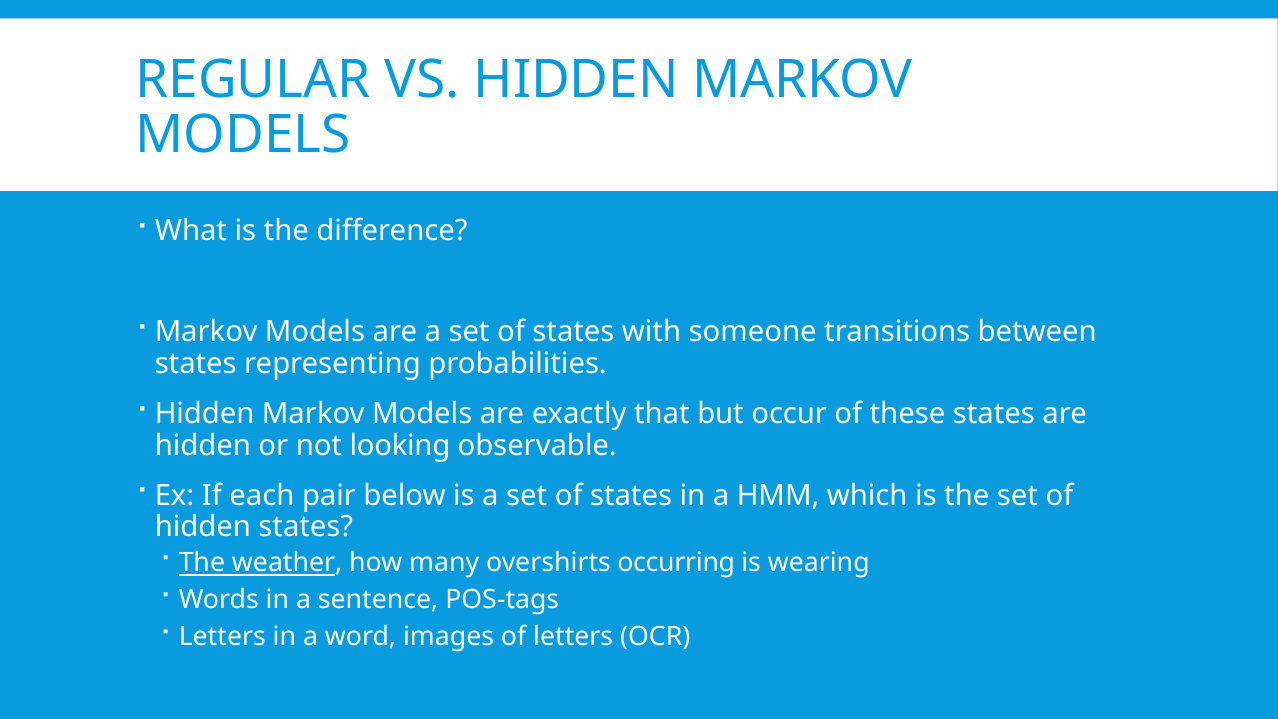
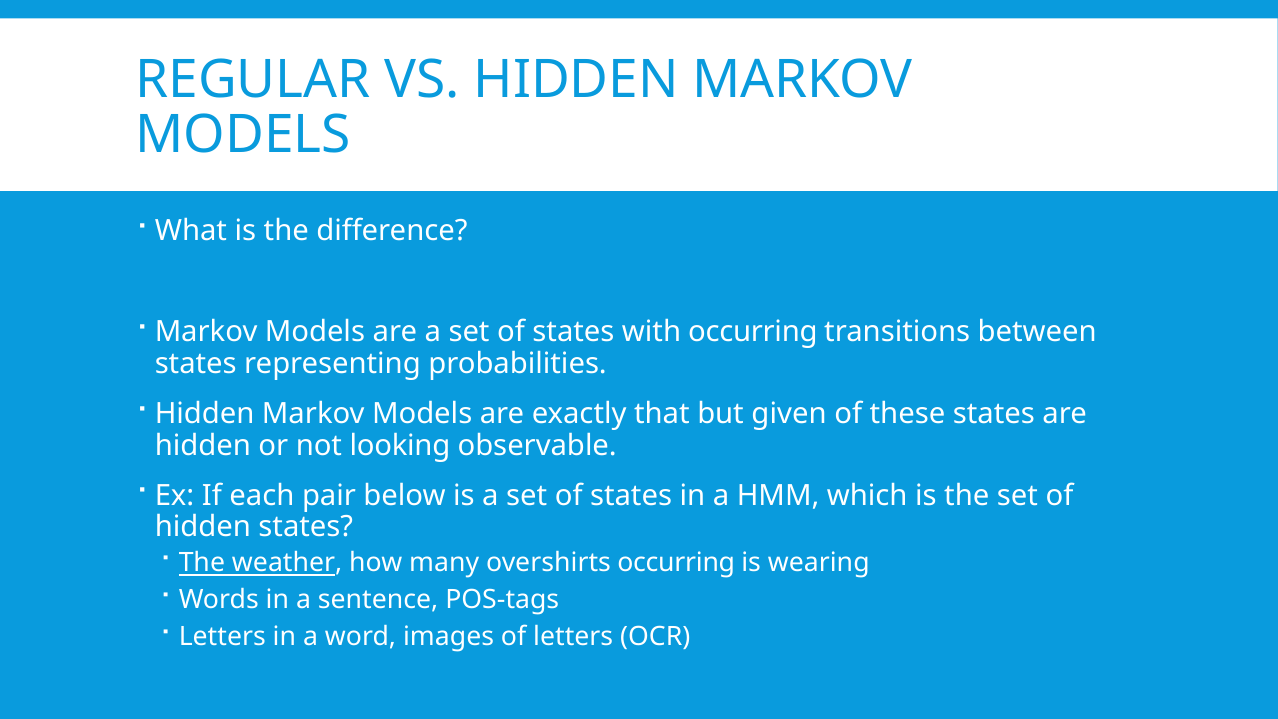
with someone: someone -> occurring (753, 332)
occur: occur -> given (789, 414)
